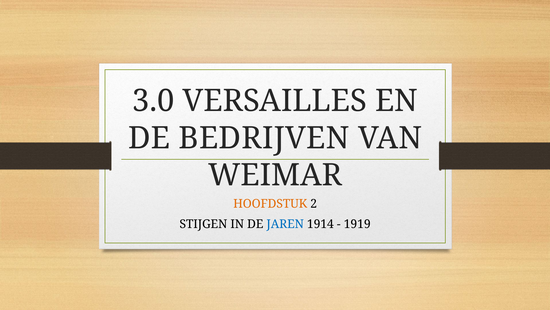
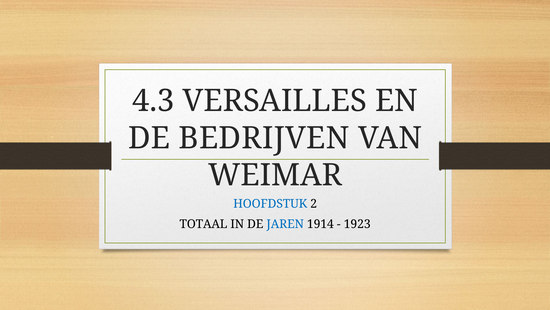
3.0: 3.0 -> 4.3 (153, 101)
HOOFDSTUK colour: orange -> blue (270, 204)
STIJGEN: STIJGEN -> TOTAAL (203, 224)
1919: 1919 -> 1923 (357, 224)
